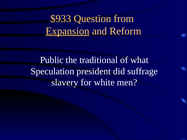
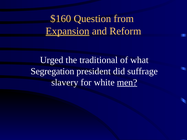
$933: $933 -> $160 (61, 19)
Public: Public -> Urged (52, 60)
Speculation: Speculation -> Segregation (52, 71)
men underline: none -> present (127, 83)
